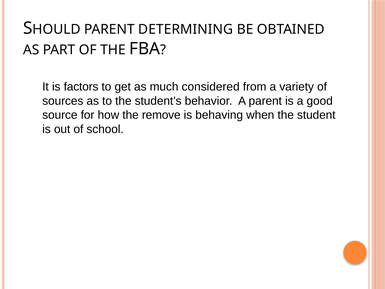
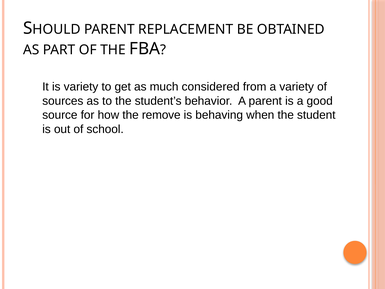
DETERMINING: DETERMINING -> REPLACEMENT (186, 29)
is factors: factors -> variety (81, 87)
